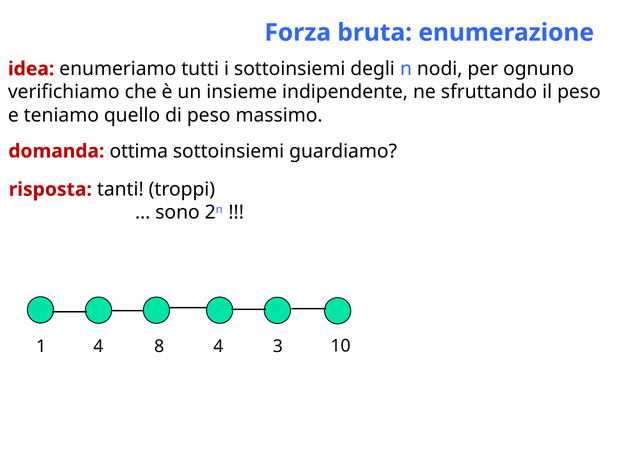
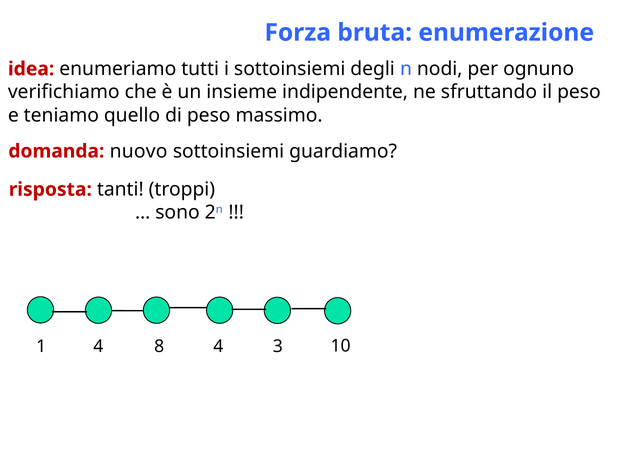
ottima: ottima -> nuovo (139, 151)
